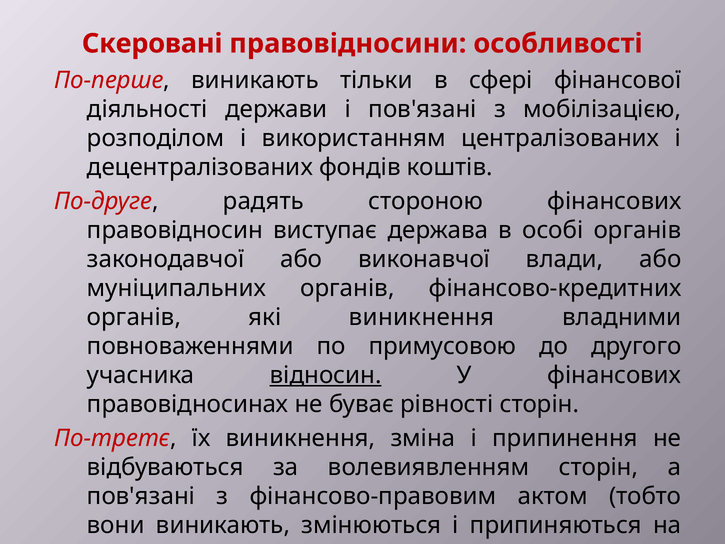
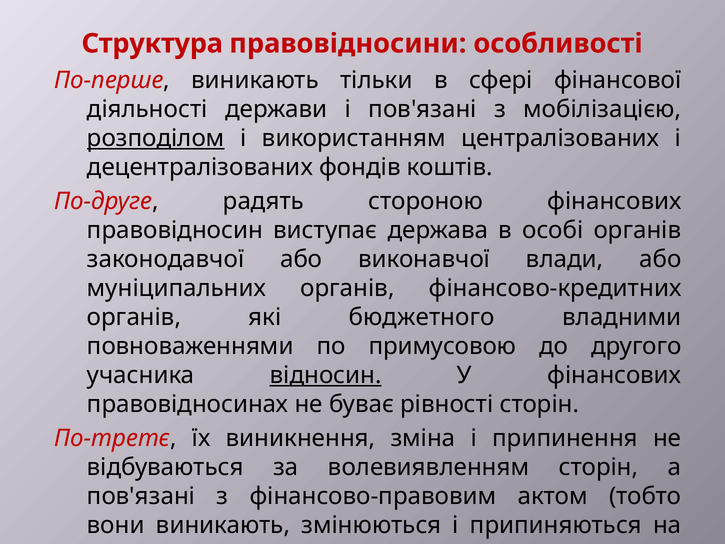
Скеровані: Скеровані -> Структура (152, 44)
розподілом underline: none -> present (156, 138)
які виникнення: виникнення -> бюджетного (422, 317)
